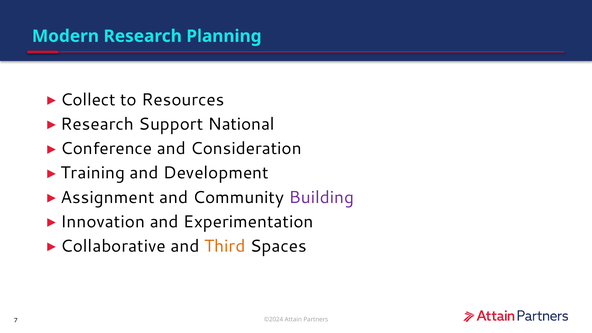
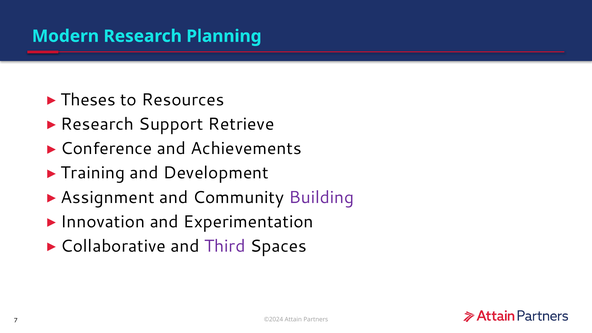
Collect: Collect -> Theses (88, 100)
National: National -> Retrieve (241, 124)
Consideration: Consideration -> Achievements (246, 149)
Third colour: orange -> purple (225, 246)
